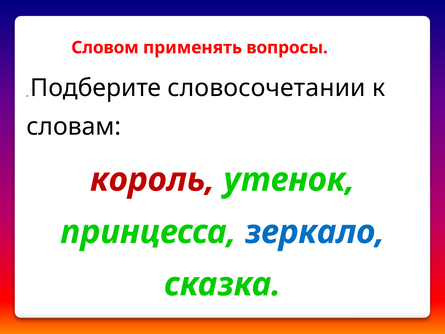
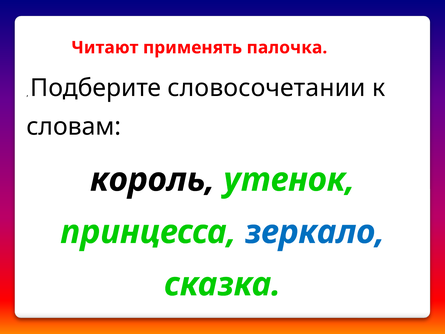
Словом: Словом -> Читают (105, 48)
вопросы: вопросы -> палочка (287, 48)
король colour: red -> black (152, 180)
